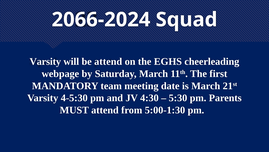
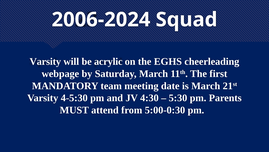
2066-2024: 2066-2024 -> 2006-2024 (101, 20)
be attend: attend -> acrylic (108, 61)
5:00-1:30: 5:00-1:30 -> 5:00-0:30 (165, 110)
